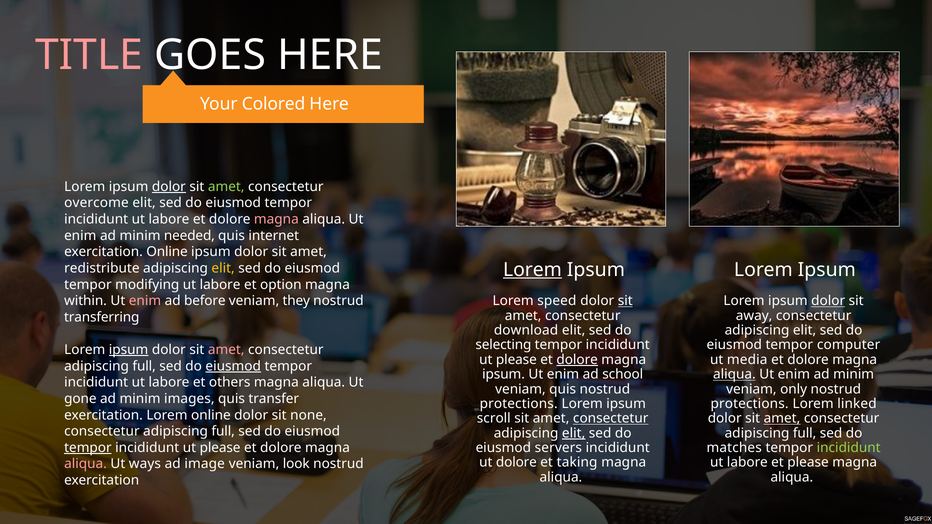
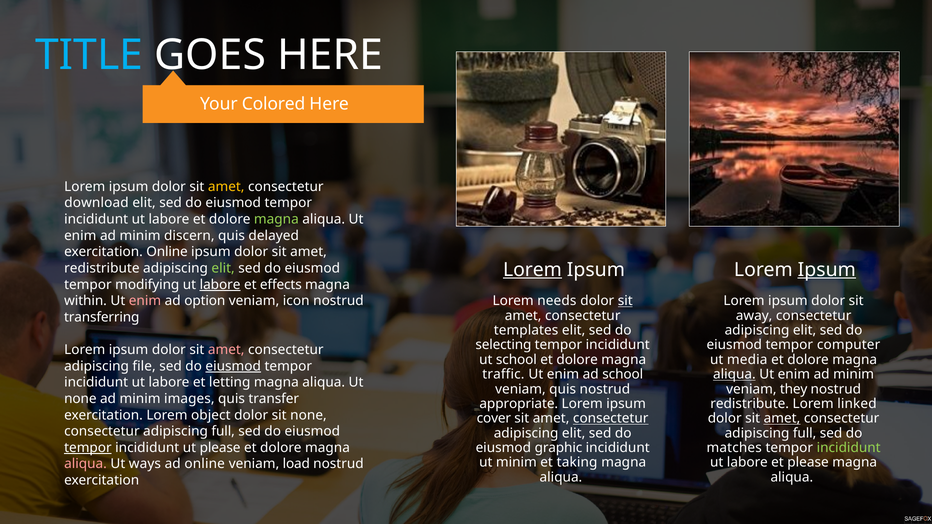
TITLE colour: pink -> light blue (89, 55)
dolor underline: present -> none (169, 187)
amet colour: light green -> yellow (226, 187)
overcome: overcome -> download (96, 203)
magna colour: pink -> light green (276, 219)
needed: needed -> discern (189, 236)
internet: internet -> delayed (274, 236)
Ipsum underline: none -> present (827, 270)
elit colour: yellow -> light green (223, 268)
labore underline: none -> present (220, 285)
option: option -> effects (281, 285)
before: before -> option (205, 301)
they: they -> icon (296, 301)
speed: speed -> needs (557, 301)
dolor underline: present -> none (828, 301)
download: download -> templates (526, 330)
ipsum underline: present -> none (129, 350)
please: please -> school (516, 360)
dolore underline: present -> none (577, 360)
full: full -> file (144, 366)
ipsum: ipsum -> traffic (503, 375)
others: others -> letting (230, 383)
only: only -> they (794, 389)
gone: gone -> none (80, 399)
protections: protections -> appropriate (519, 404)
protections: protections -> redistribute (750, 404)
Lorem online: online -> object (211, 415)
scroll: scroll -> cover (494, 419)
elit underline: present -> none (574, 433)
servers: servers -> graphic (558, 448)
ut dolore: dolore -> minim (516, 463)
ad image: image -> online (205, 464)
look: look -> load (296, 464)
